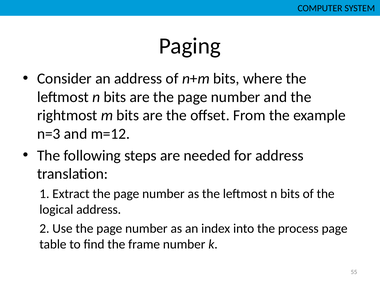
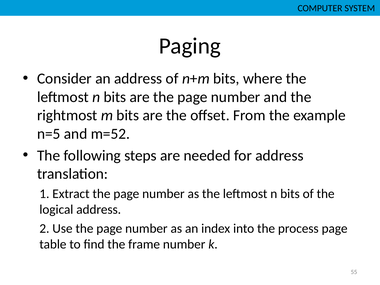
n=3: n=3 -> n=5 (49, 134)
m=12: m=12 -> m=52 (110, 134)
